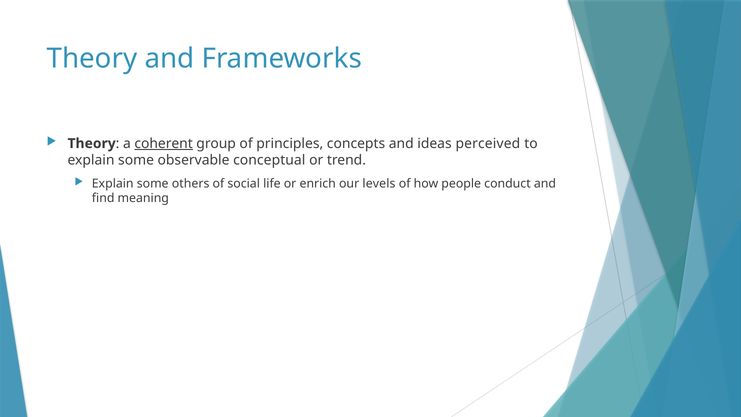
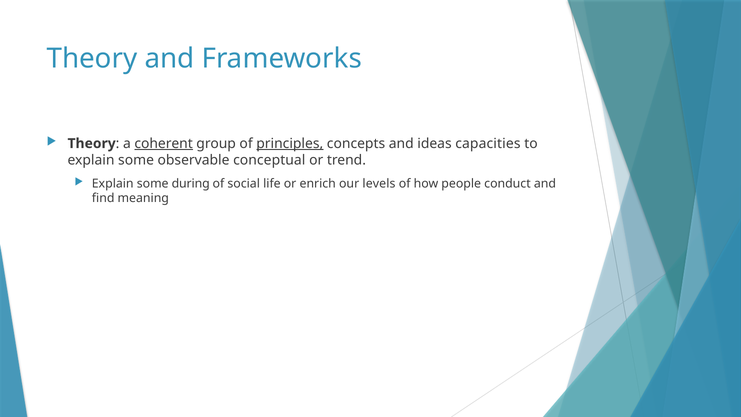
principles underline: none -> present (290, 143)
perceived: perceived -> capacities (488, 143)
others: others -> during (191, 183)
